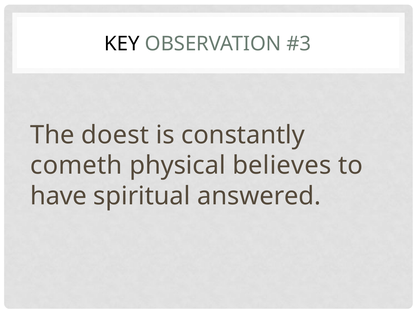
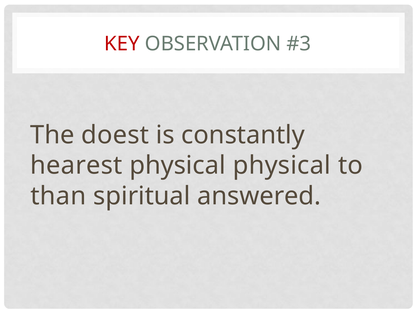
KEY colour: black -> red (122, 44)
cometh: cometh -> hearest (76, 165)
physical believes: believes -> physical (282, 165)
have: have -> than (58, 196)
